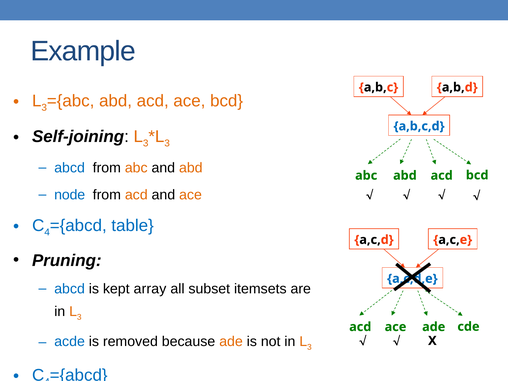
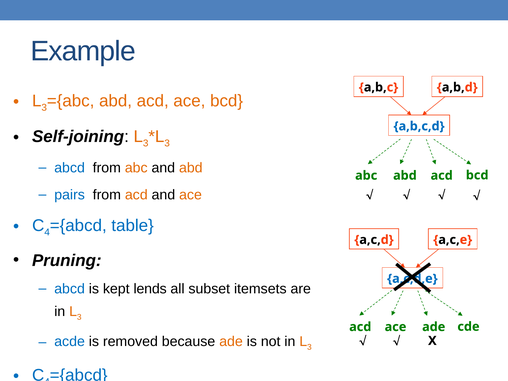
node: node -> pairs (70, 195)
array: array -> lends (150, 289)
